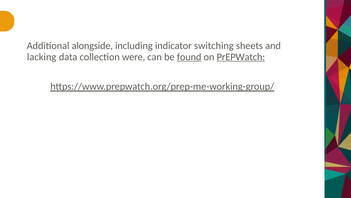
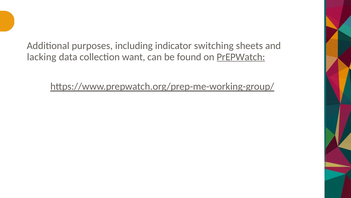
alongside: alongside -> purposes (92, 46)
were: were -> want (134, 57)
found underline: present -> none (189, 57)
